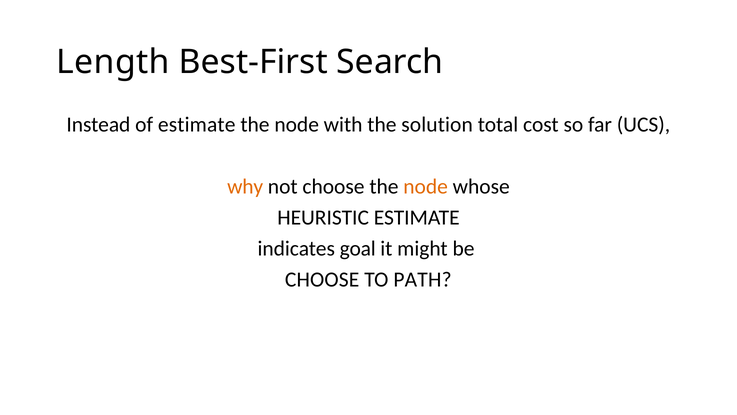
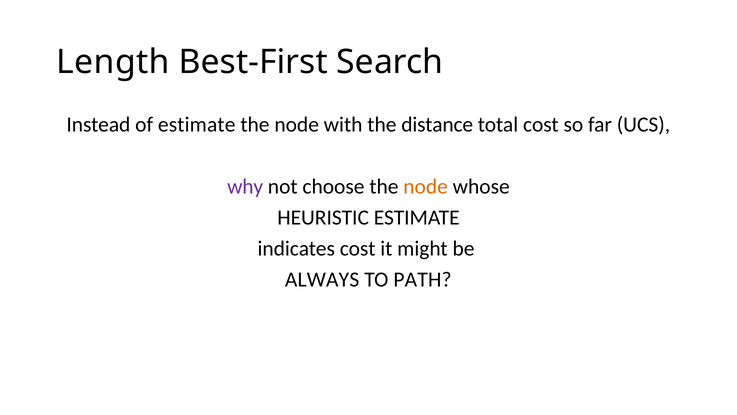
solution: solution -> distance (437, 125)
why colour: orange -> purple (245, 186)
indicates goal: goal -> cost (358, 248)
CHOOSE: CHOOSE -> ALWAYS (322, 279)
